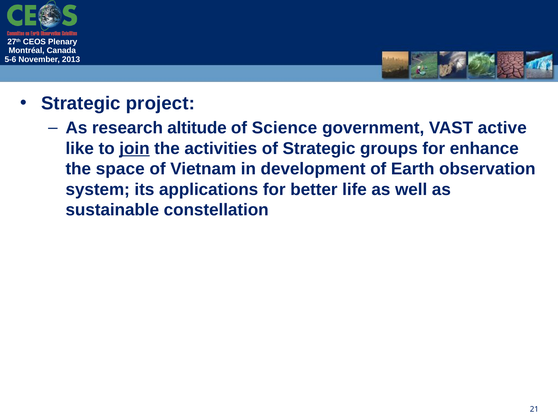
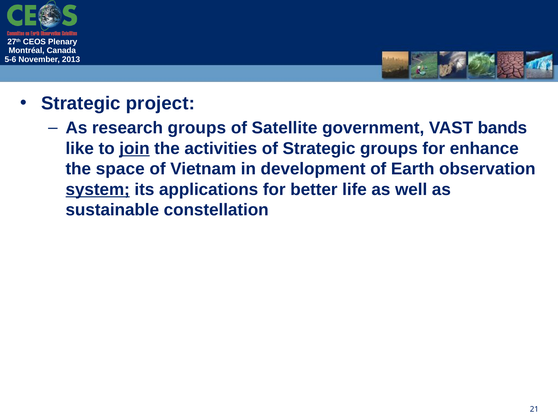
research altitude: altitude -> groups (197, 128)
Science: Science -> Satellite (285, 128)
active: active -> bands (502, 128)
system underline: none -> present (98, 189)
